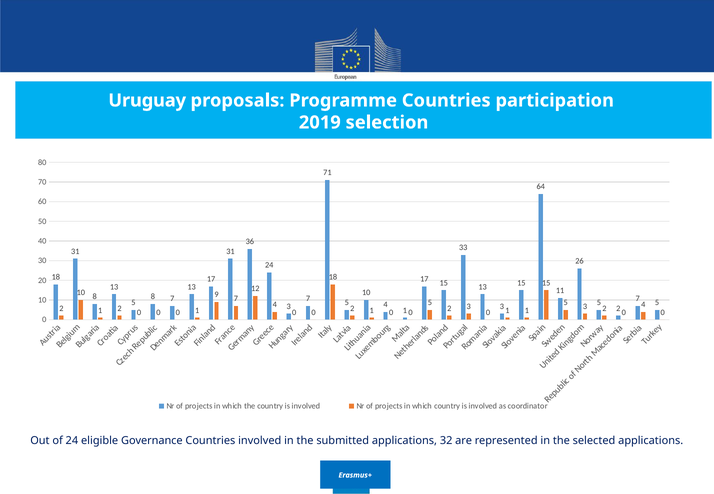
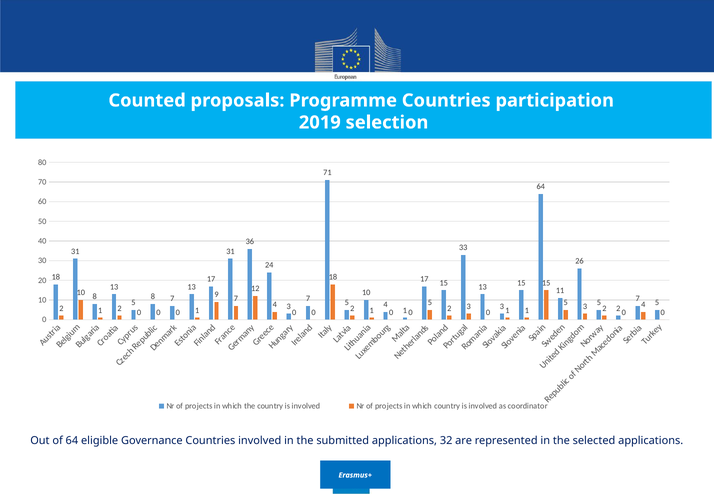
Uruguay: Uruguay -> Counted (147, 101)
of 24: 24 -> 64 (72, 441)
